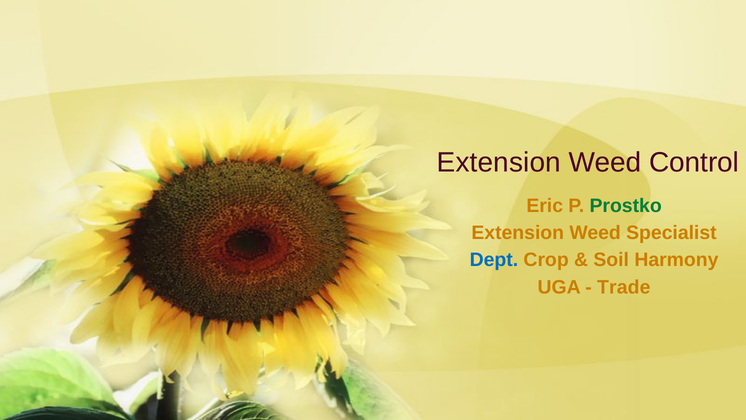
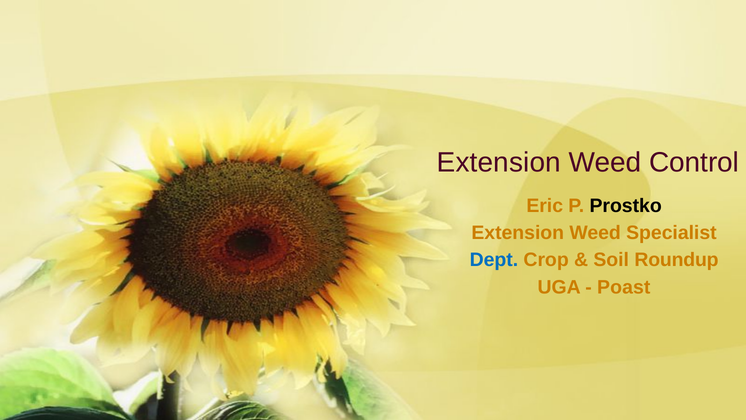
Prostko colour: green -> black (626, 205)
Harmony: Harmony -> Roundup (676, 260)
Trade: Trade -> Poast (624, 287)
